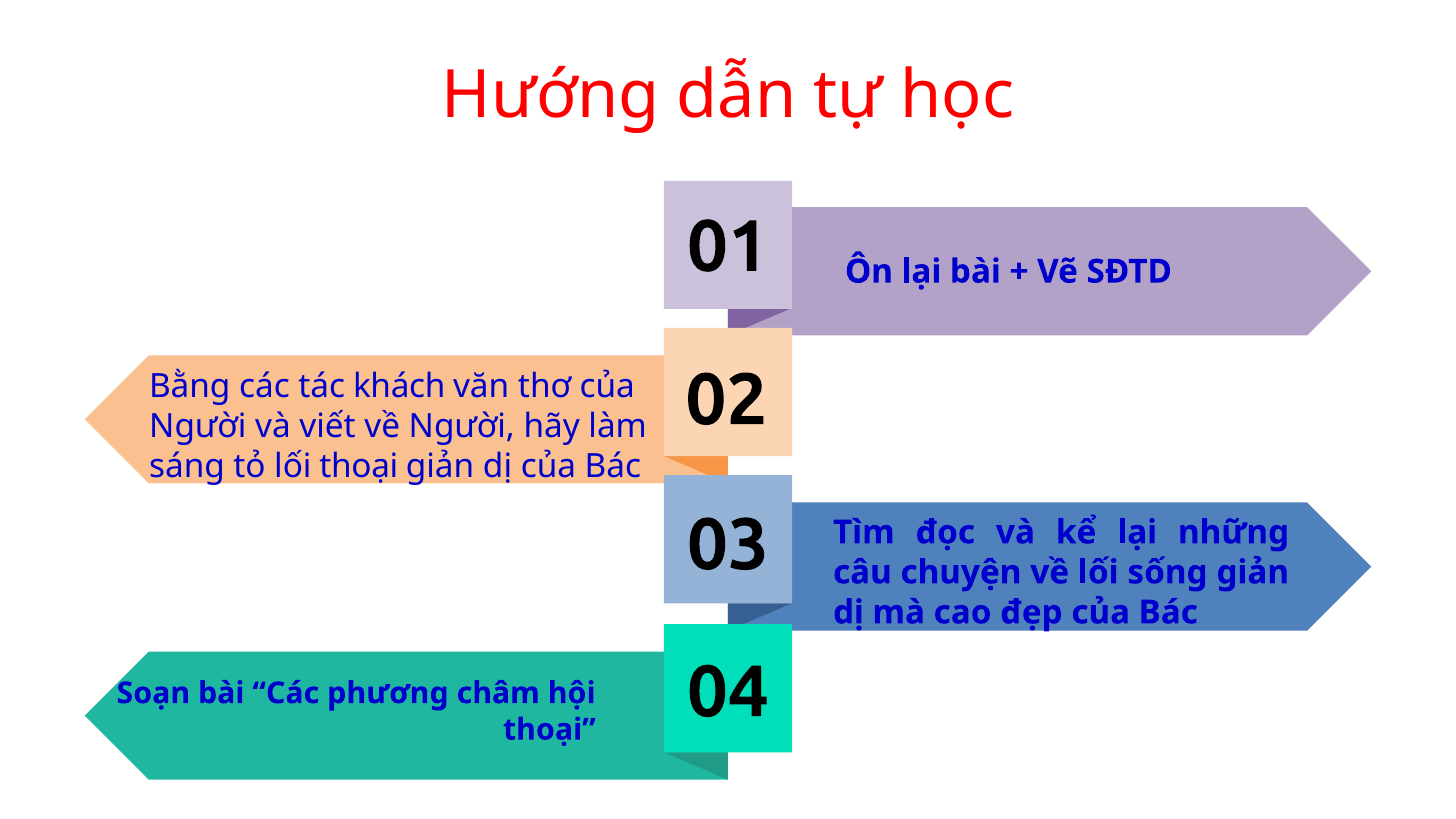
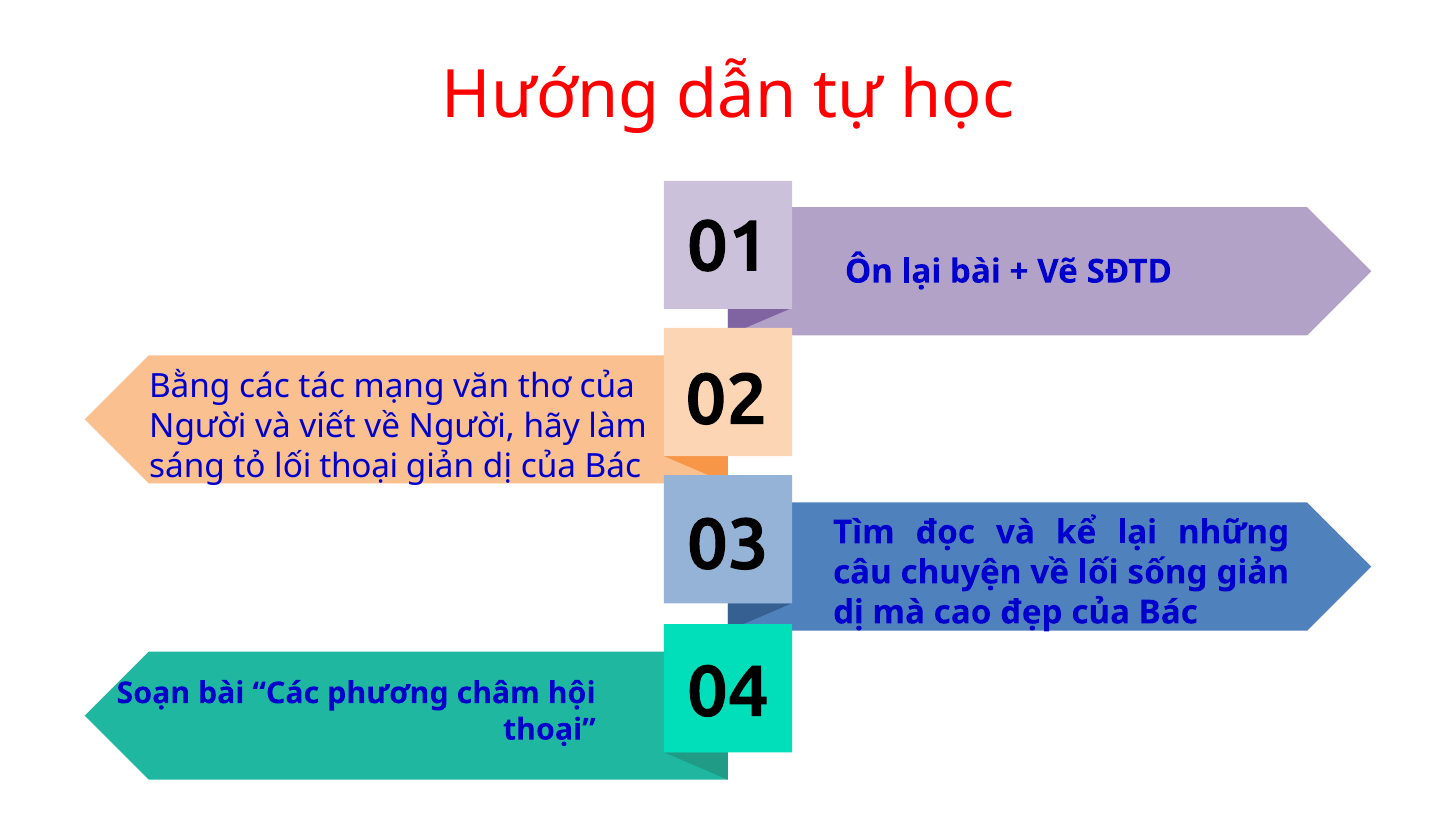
khách: khách -> mạng (399, 386)
